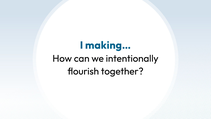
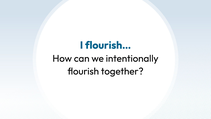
making…: making… -> flourish… (108, 45)
